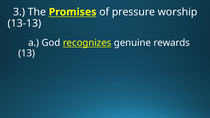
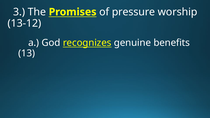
13-13: 13-13 -> 13-12 (24, 23)
rewards: rewards -> benefits (172, 43)
